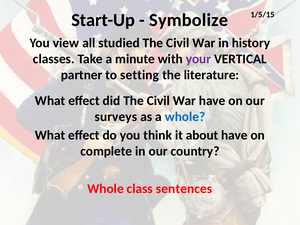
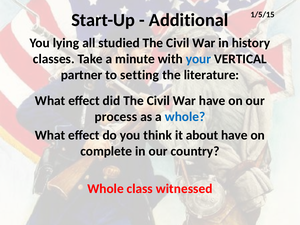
Symbolize: Symbolize -> Additional (189, 20)
view: view -> lying (66, 43)
your colour: purple -> blue (198, 59)
surveys: surveys -> process (116, 117)
sentences: sentences -> witnessed (184, 189)
